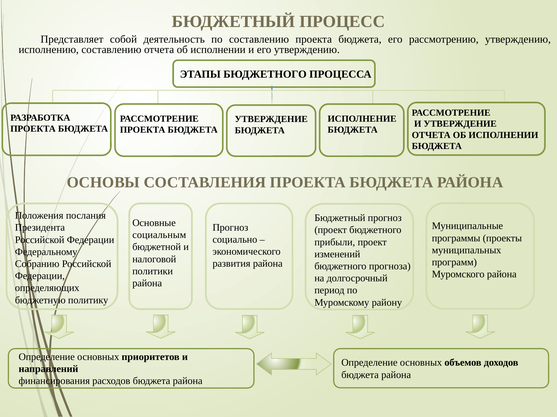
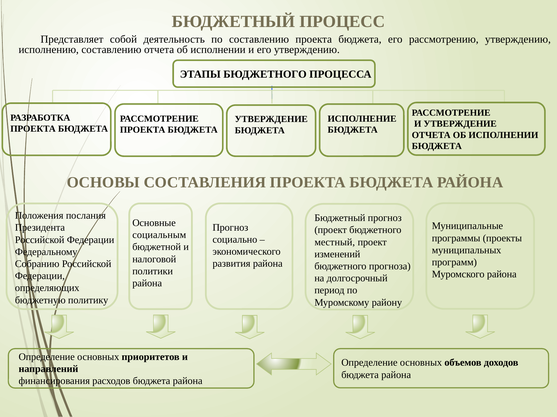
прибыли: прибыли -> местный (335, 243)
